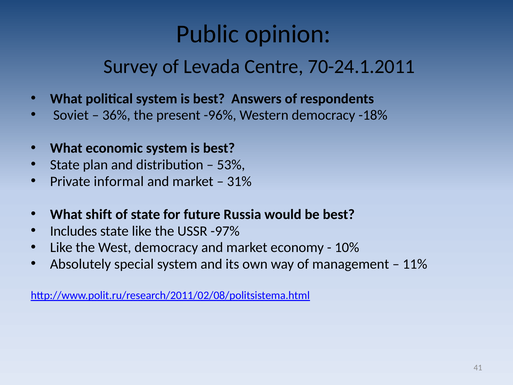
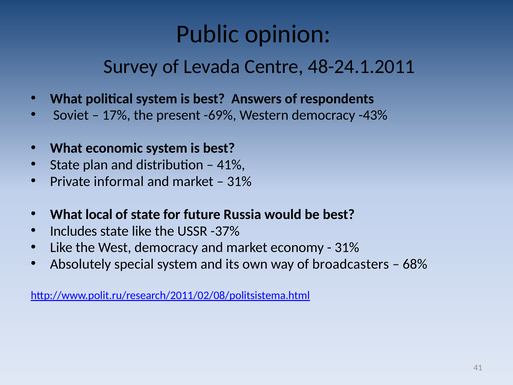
70-24.1.2011: 70-24.1.2011 -> 48-24.1.2011 (361, 67)
36%: 36% -> 17% (116, 115)
-96%: -96% -> -69% (220, 115)
-18%: -18% -> -43% (373, 115)
53%: 53% -> 41% (231, 165)
shift: shift -> local (99, 214)
-97%: -97% -> -37% (225, 231)
10%: 10% -> 31% (347, 247)
management: management -> broadcasters (351, 264)
11%: 11% -> 68% (415, 264)
